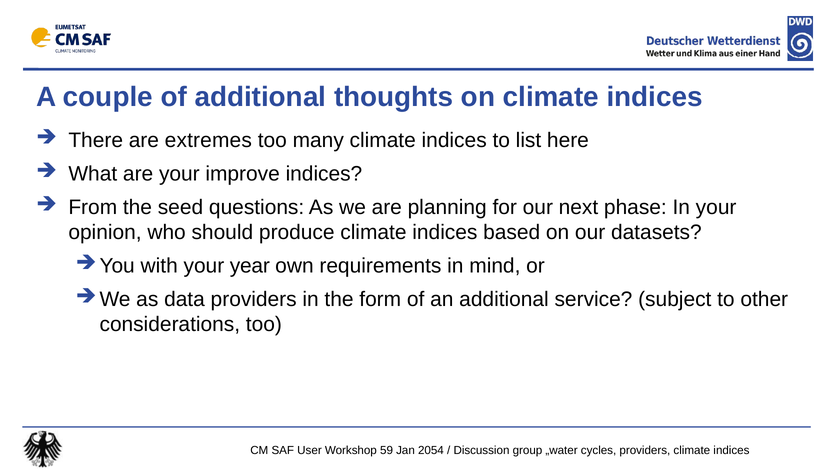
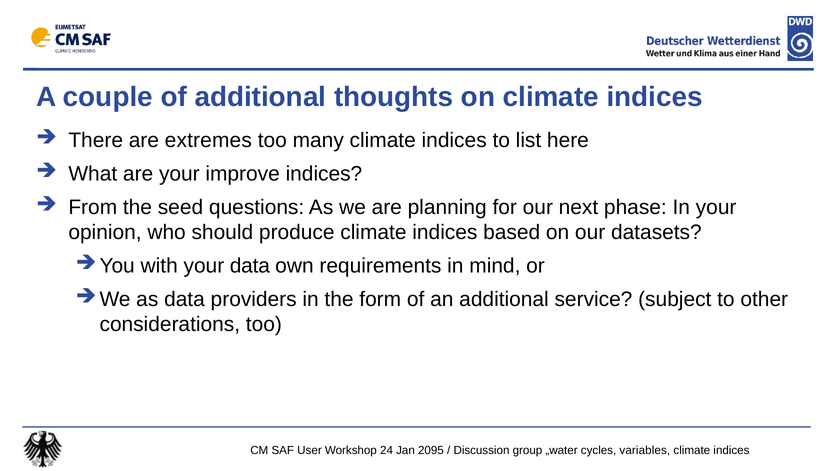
your year: year -> data (250, 266)
59: 59 -> 24 (387, 450)
2054: 2054 -> 2095 (431, 450)
cycles providers: providers -> variables (645, 450)
